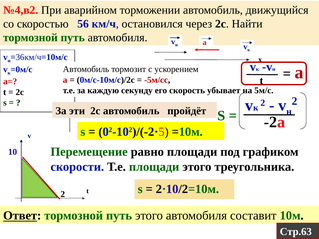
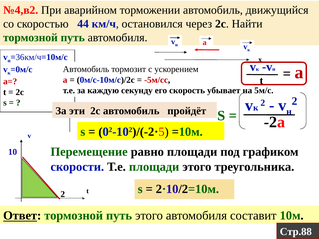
56: 56 -> 44 (83, 24)
Стр.63: Стр.63 -> Стр.88 (296, 232)
